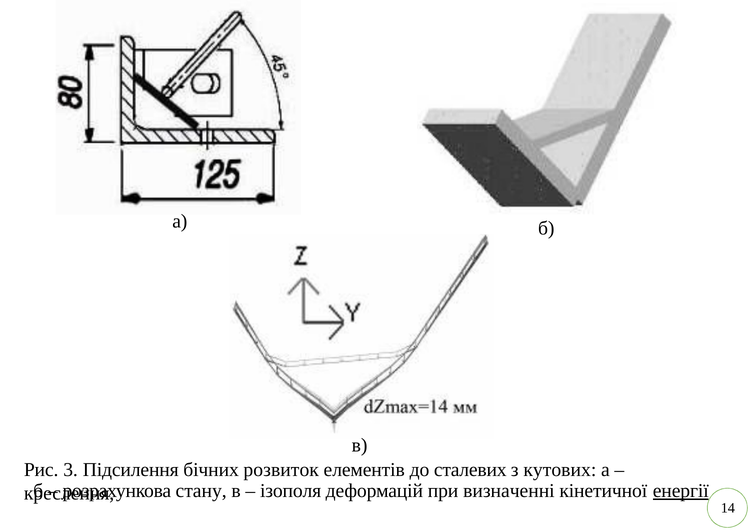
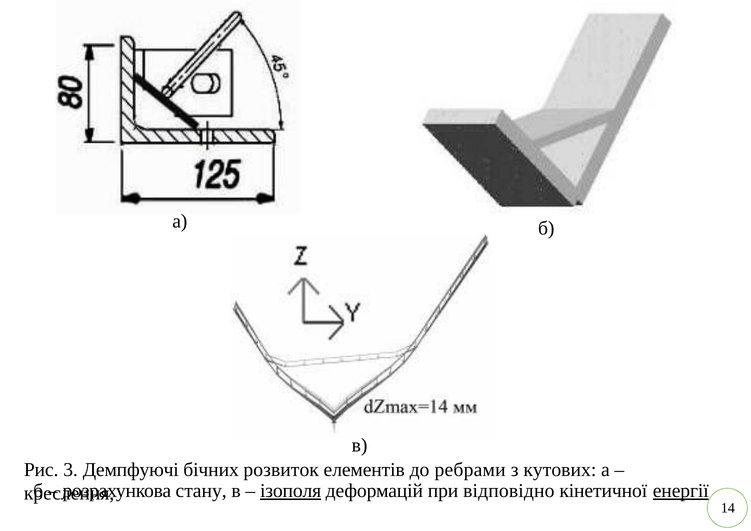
Підсилення: Підсилення -> Демпфуючі (131, 470)
сталевих: сталевих -> ребрами (470, 470)
ізополя underline: none -> present (291, 491)
визначенні: визначенні -> відповідно (509, 491)
